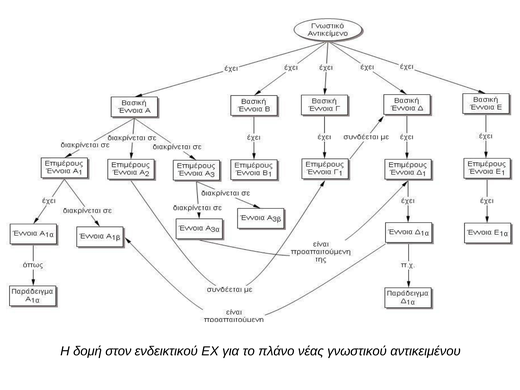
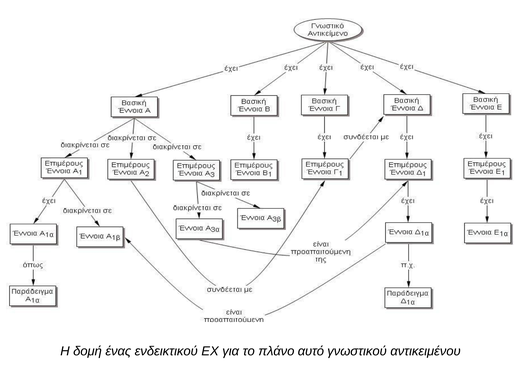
στον: στον -> ένας (118, 351)
νέας: νέας -> αυτό (311, 351)
